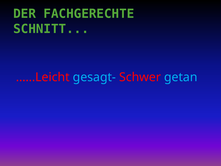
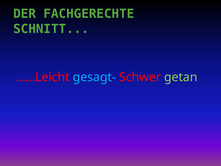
getan colour: light blue -> light green (181, 77)
